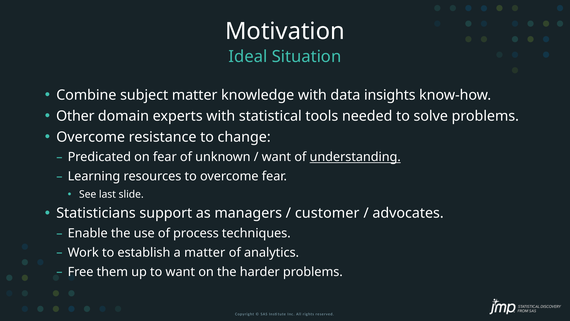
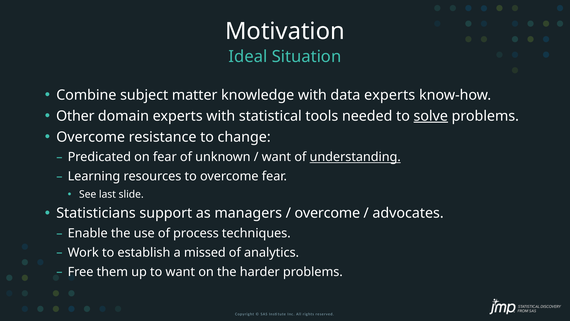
data insights: insights -> experts (390, 95)
solve underline: none -> present (431, 116)
customer: customer -> overcome (327, 213)
a matter: matter -> missed (205, 252)
